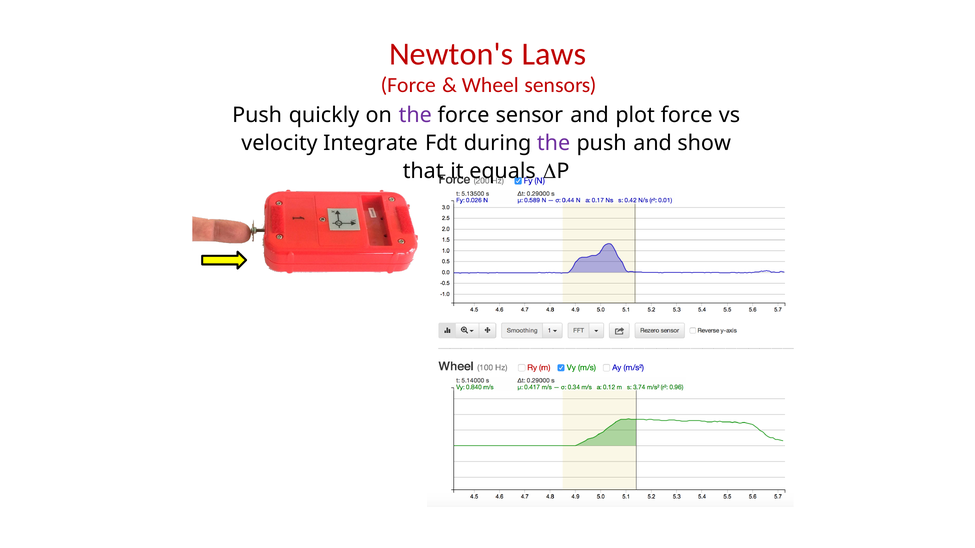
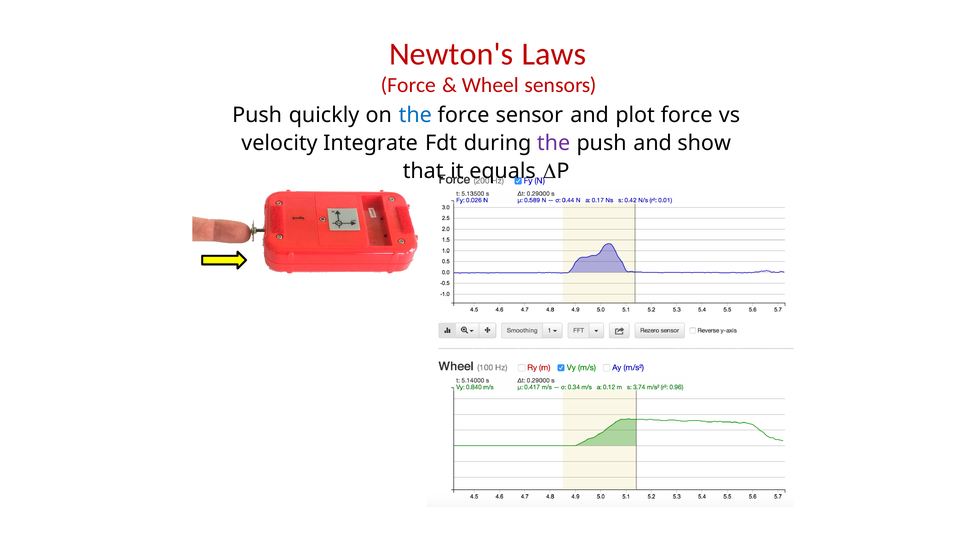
the colour: purple -> blue (415, 115)
